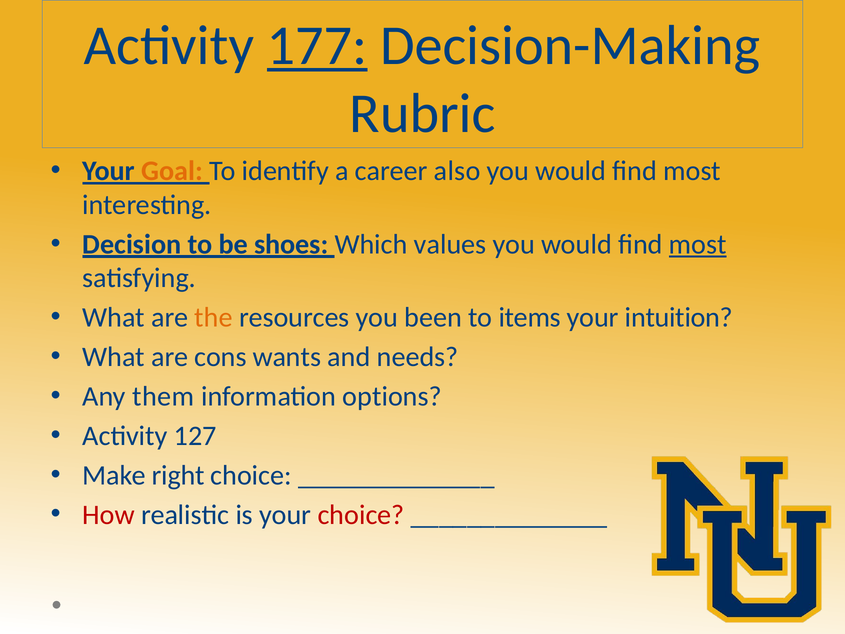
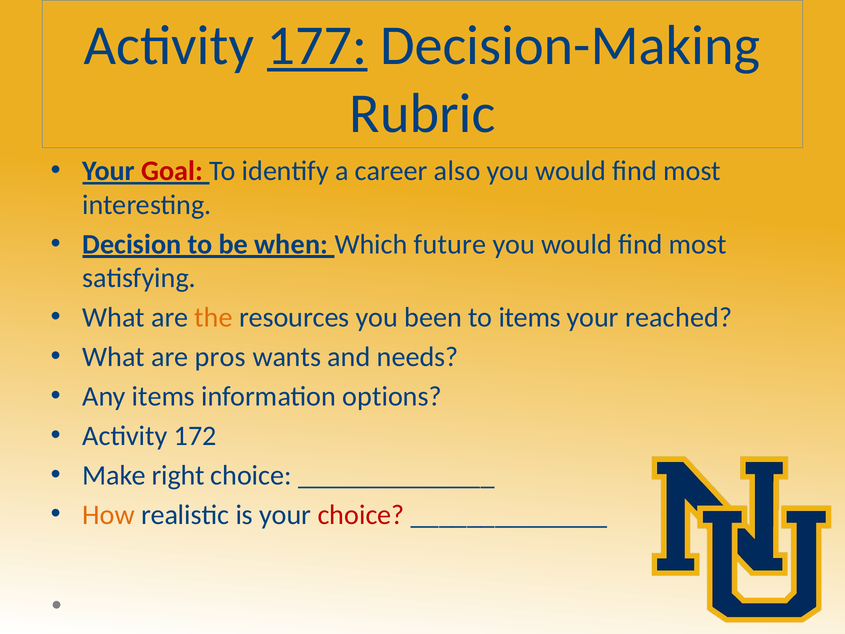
Goal colour: orange -> red (172, 171)
shoes: shoes -> when (291, 244)
values: values -> future (450, 244)
most underline: present -> none (698, 244)
intuition: intuition -> reached (679, 317)
cons: cons -> pros (220, 357)
Any them: them -> items (163, 396)
127: 127 -> 172 (195, 436)
How colour: red -> orange (109, 515)
